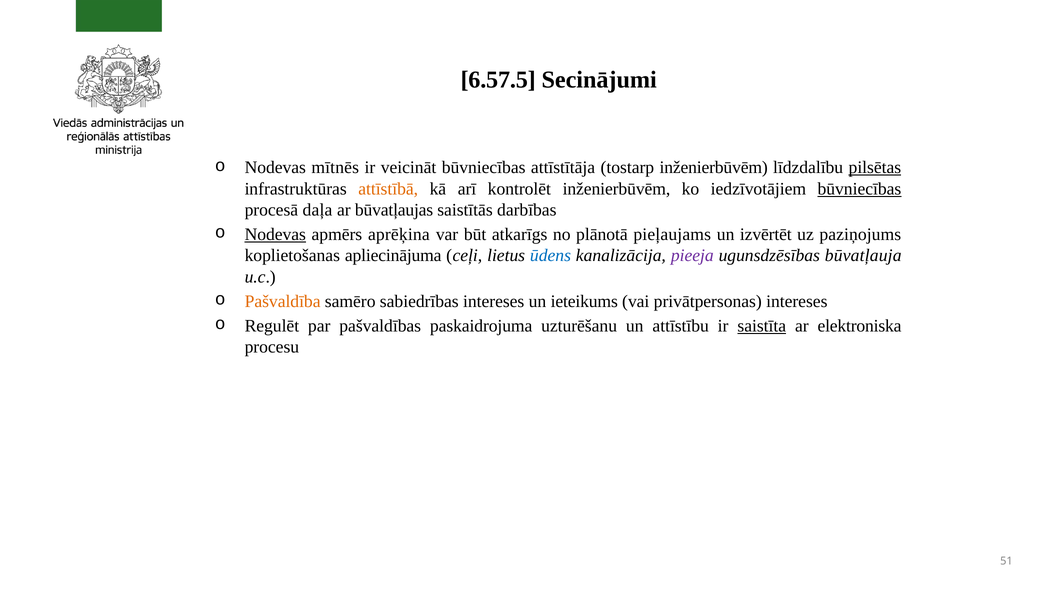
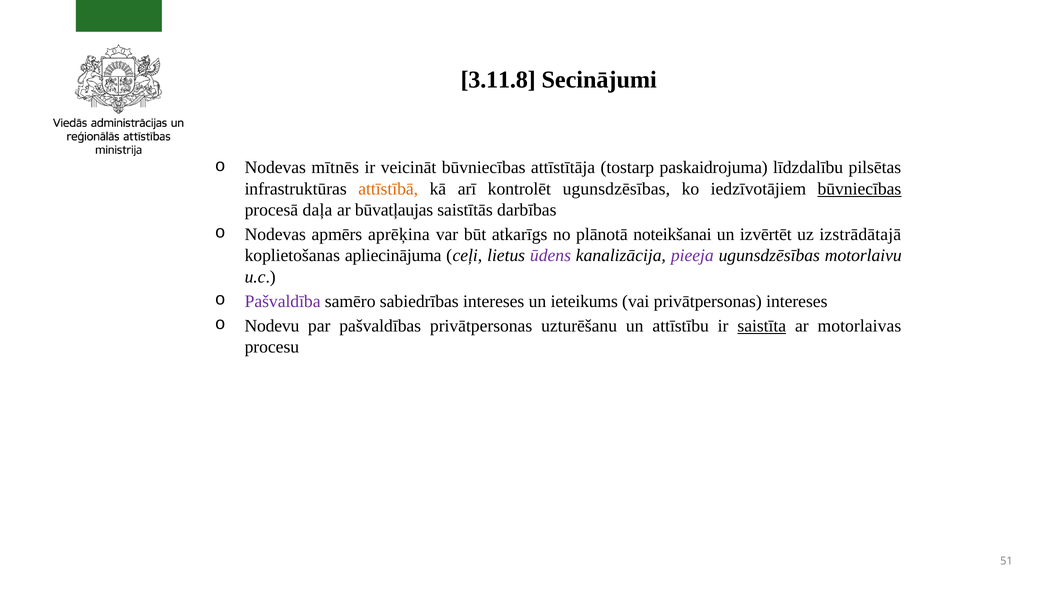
6.57.5: 6.57.5 -> 3.11.8 (498, 80)
tostarp inženierbūvēm: inženierbūvēm -> paskaidrojuma (714, 168)
pilsētas underline: present -> none (875, 168)
kontrolēt inženierbūvēm: inženierbūvēm -> ugunsdzēsības (616, 189)
Nodevas underline: present -> none (275, 234)
pieļaujams: pieļaujams -> noteikšanai (672, 234)
paziņojums: paziņojums -> izstrādātajā (860, 234)
ūdens colour: blue -> purple (550, 256)
būvatļauja: būvatļauja -> motorlaivu (863, 256)
Pašvaldība colour: orange -> purple (283, 301)
Regulēt: Regulēt -> Nodevu (272, 326)
pašvaldības paskaidrojuma: paskaidrojuma -> privātpersonas (481, 326)
elektroniska: elektroniska -> motorlaivas (859, 326)
